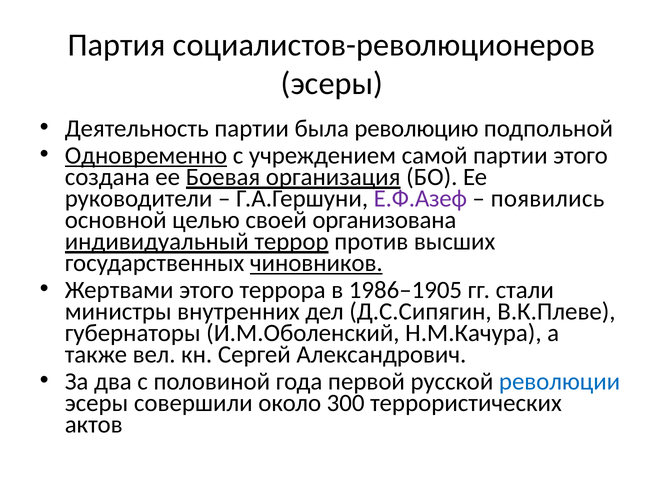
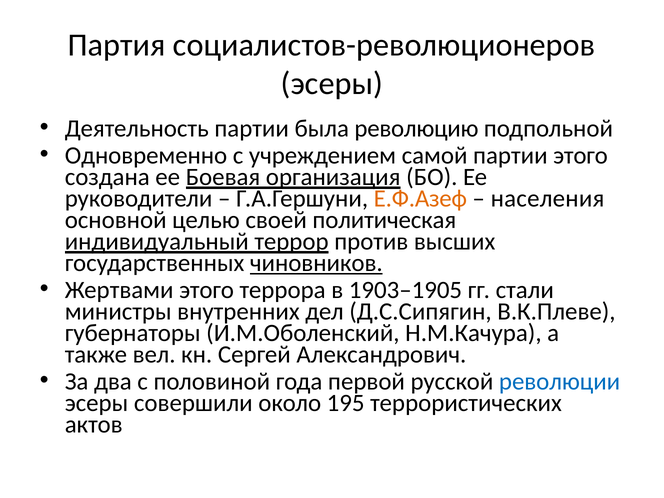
Одновременно underline: present -> none (146, 155)
Е.Ф.Азеф colour: purple -> orange (420, 198)
появились: появились -> населения (548, 198)
организована: организована -> политическая (384, 220)
1986–1905: 1986–1905 -> 1903–1905 (405, 290)
300: 300 -> 195 (346, 403)
